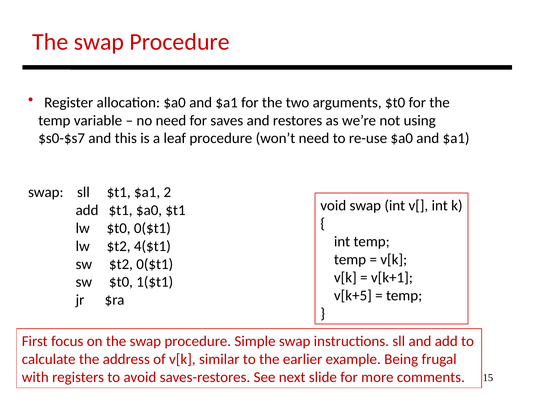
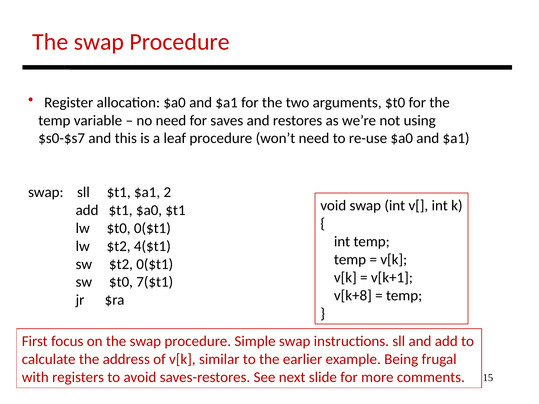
1($t1: 1($t1 -> 7($t1 (155, 282)
v[k+5: v[k+5 -> v[k+8 (353, 296)
